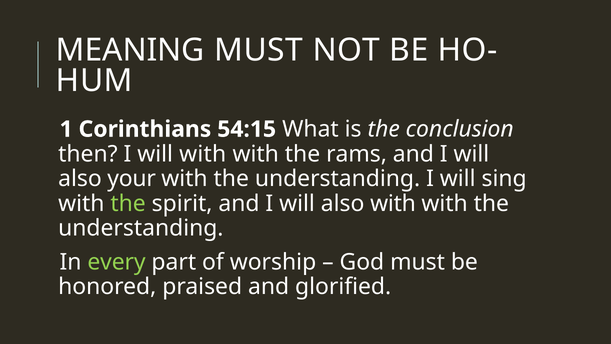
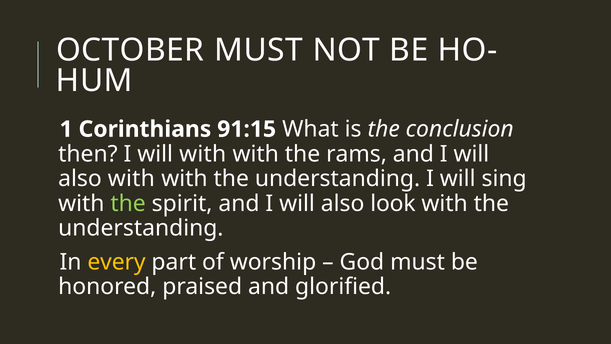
MEANING: MEANING -> OCTOBER (130, 50)
54:15: 54:15 -> 91:15 (247, 129)
also your: your -> with (131, 179)
also with: with -> look (393, 203)
every colour: light green -> yellow (117, 262)
